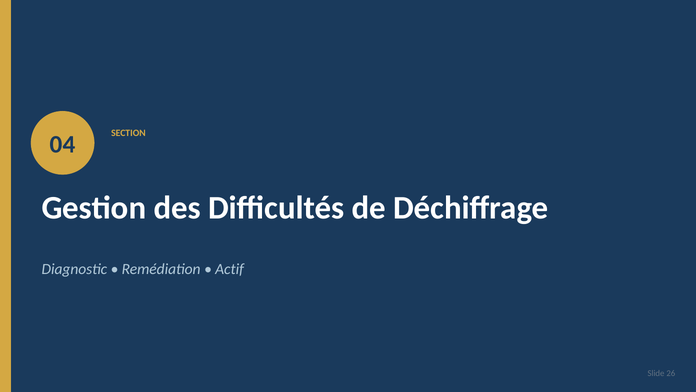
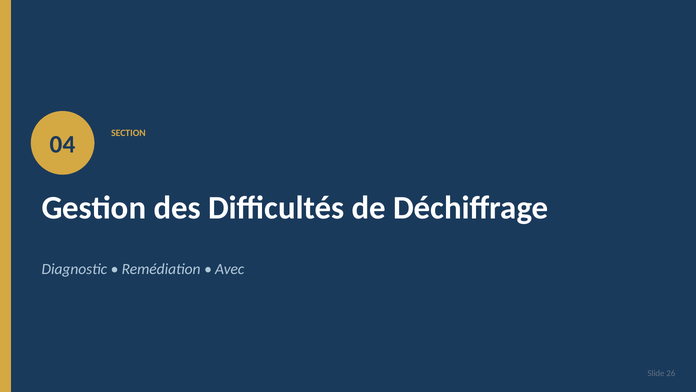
Actif: Actif -> Avec (230, 269)
